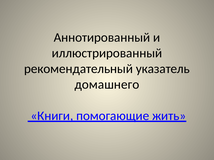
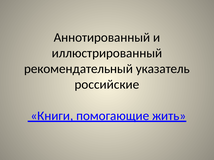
домашнего: домашнего -> российские (107, 85)
